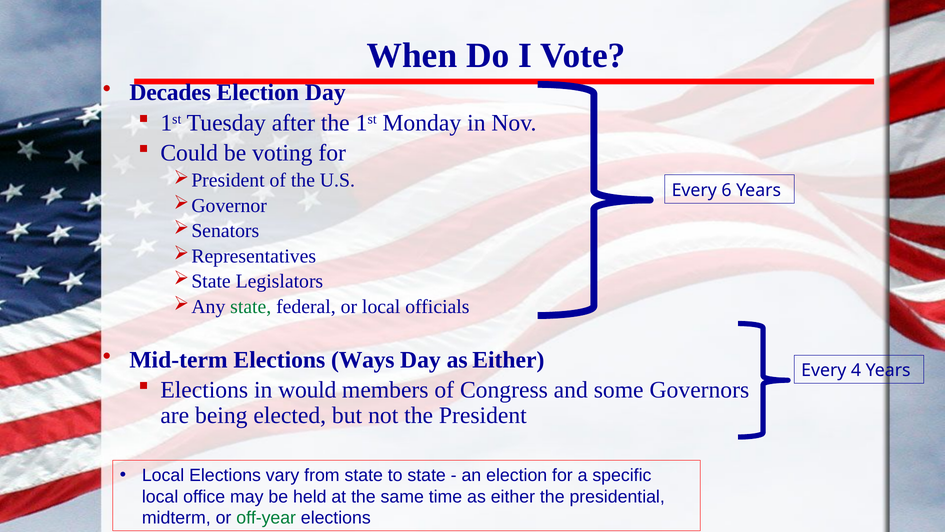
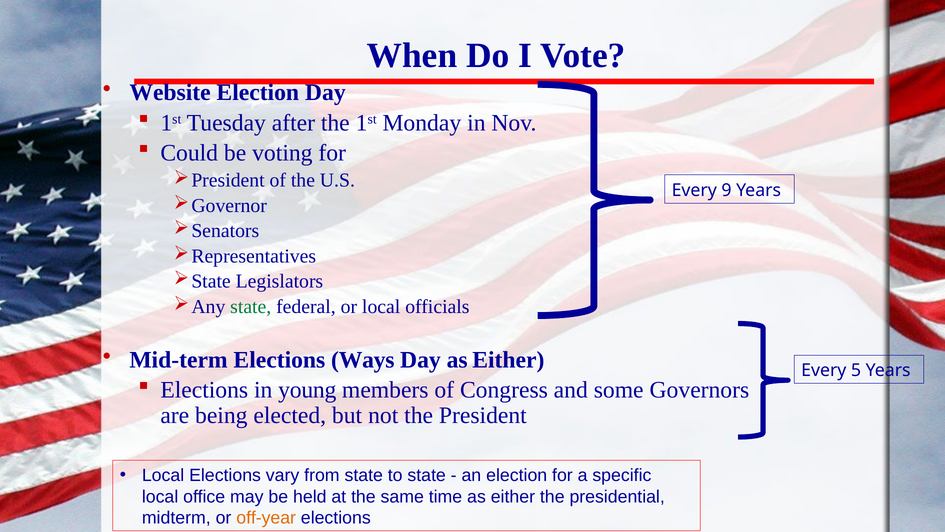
Decades: Decades -> Website (170, 92)
6: 6 -> 9 (726, 190)
4: 4 -> 5 (856, 370)
would: would -> young (307, 390)
off-year colour: green -> orange (266, 518)
